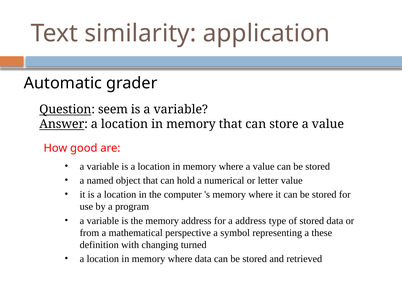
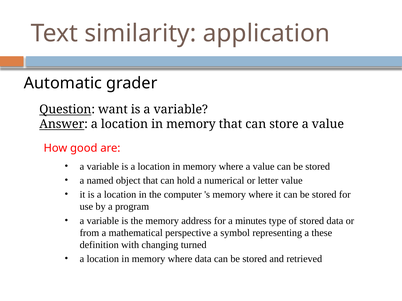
seem: seem -> want (113, 110)
a address: address -> minutes (251, 221)
